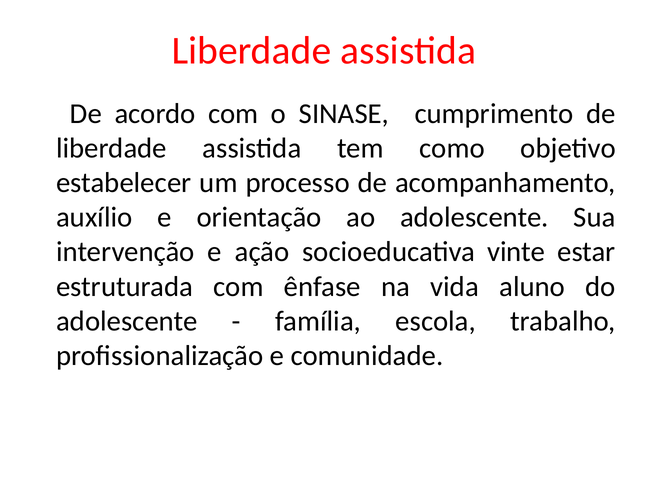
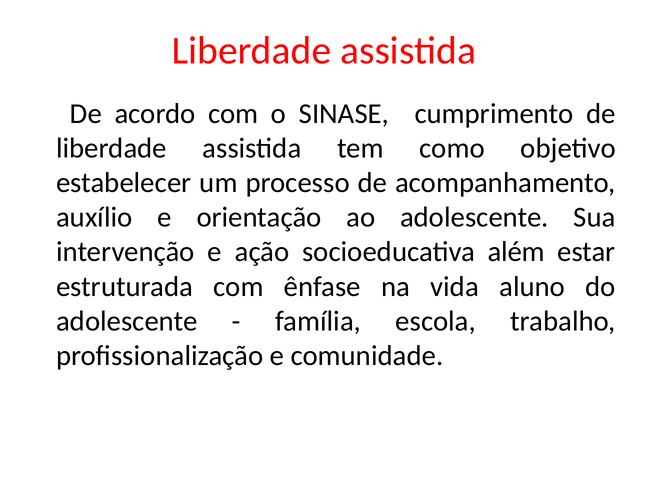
vinte: vinte -> além (516, 252)
